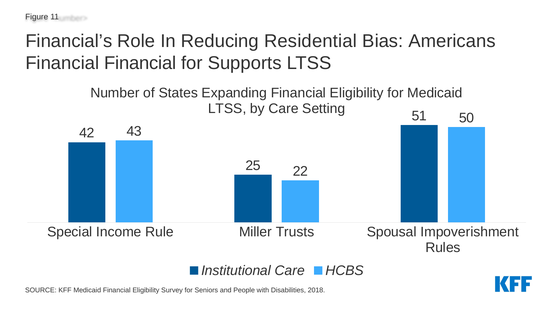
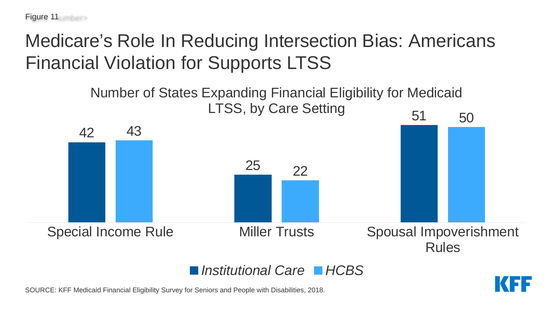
Financial’s: Financial’s -> Medicare’s (69, 41)
Residential: Residential -> Intersection (311, 41)
Financial Financial: Financial -> Violation (140, 63)
